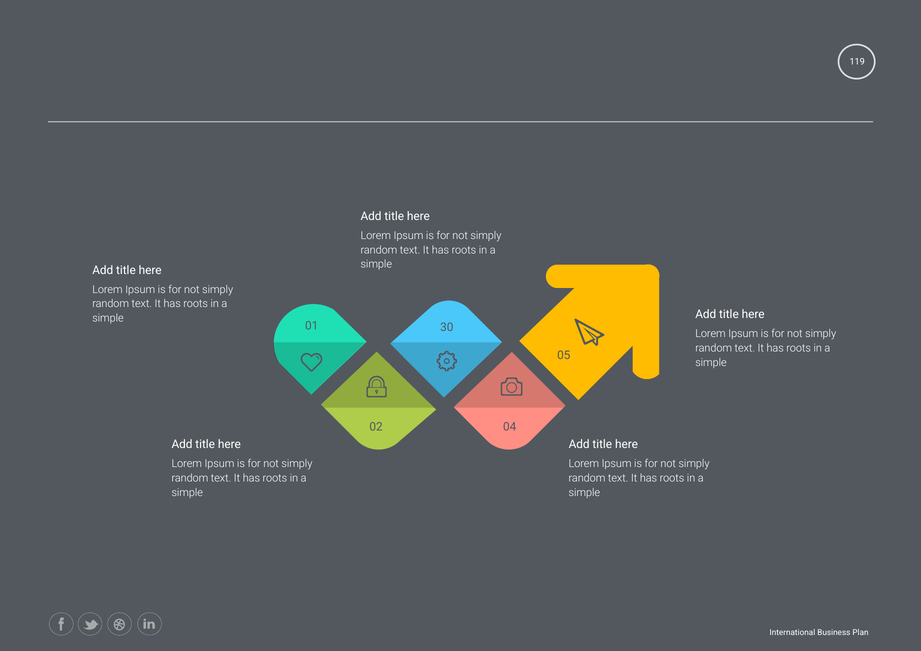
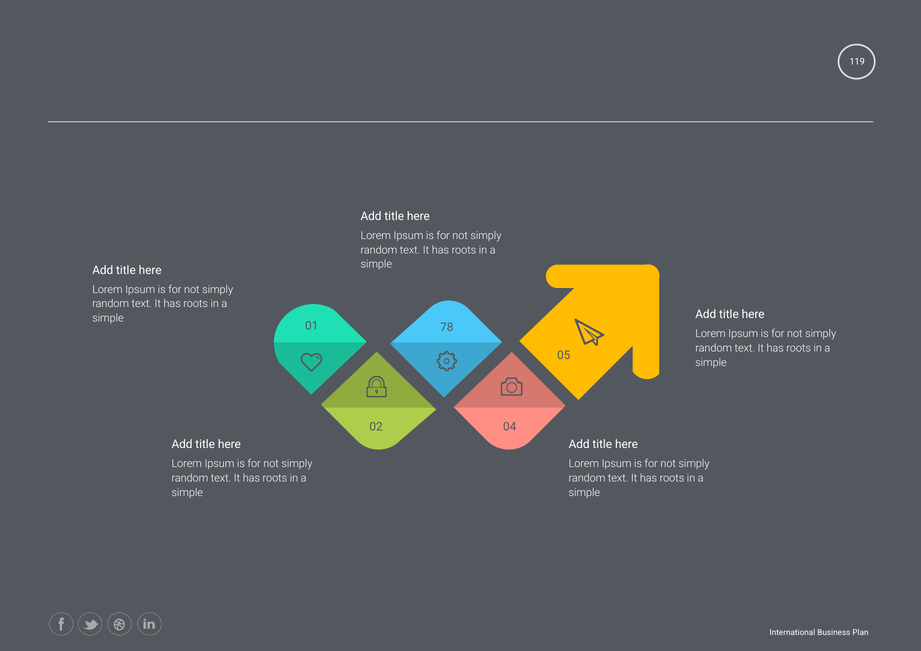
30: 30 -> 78 (447, 327)
